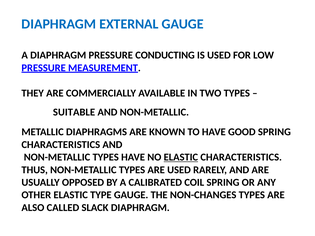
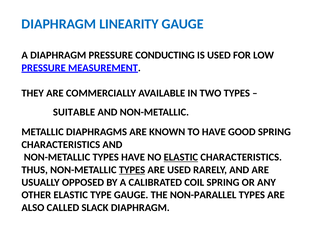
EXTERNAL: EXTERNAL -> LINEARITY (129, 24)
TYPES underline: none -> present (132, 170)
NON-CHANGES: NON-CHANGES -> NON-PARALLEL (203, 195)
